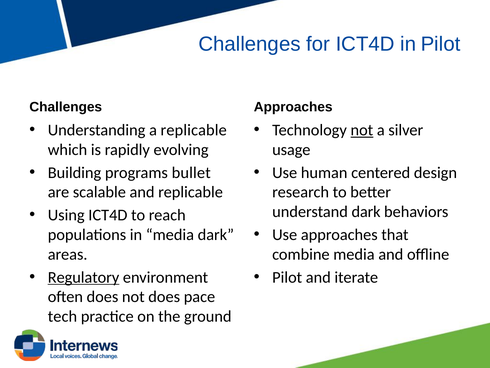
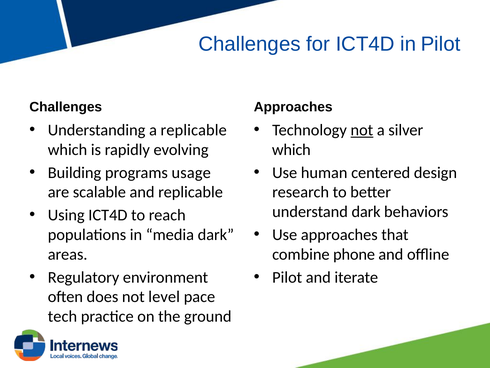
usage: usage -> which (291, 150)
bullet: bullet -> usage (191, 172)
combine media: media -> phone (354, 254)
Regulatory underline: present -> none (84, 277)
not does: does -> level (164, 297)
